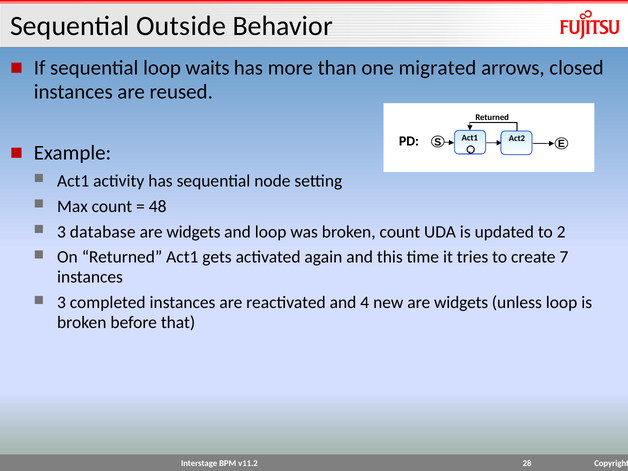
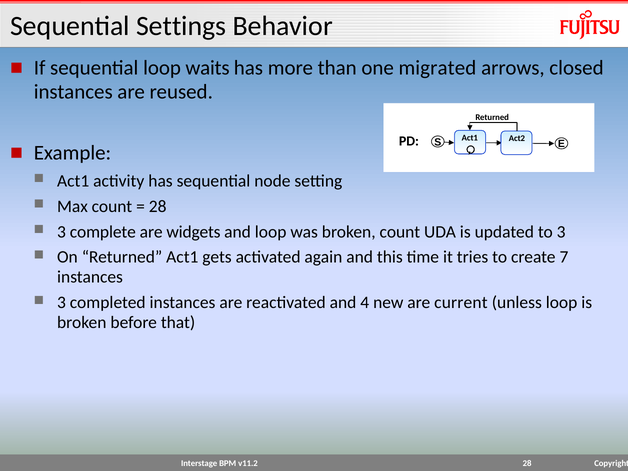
Outside: Outside -> Settings (181, 26)
48: 48 -> 28 (158, 206)
database: database -> complete (103, 232)
to 2: 2 -> 3 (561, 232)
new are widgets: widgets -> current (461, 303)
